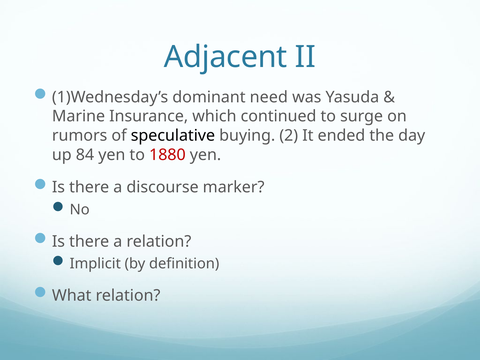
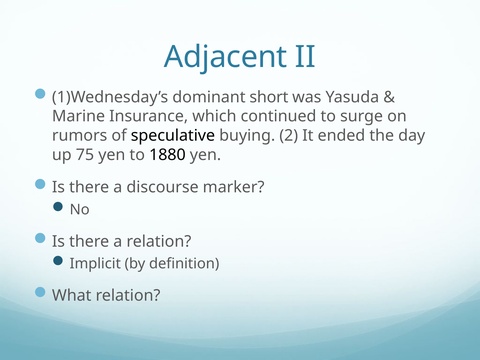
need: need -> short (269, 97)
84: 84 -> 75 (85, 155)
1880 colour: red -> black (167, 155)
